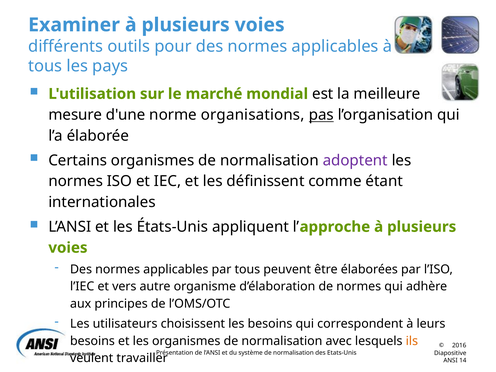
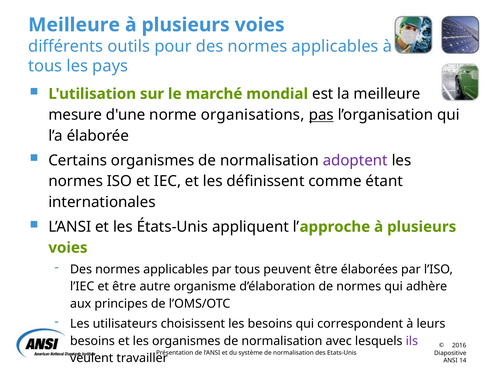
Examiner: Examiner -> Meilleure (74, 25)
et vers: vers -> être (124, 286)
ils colour: orange -> purple (412, 341)
